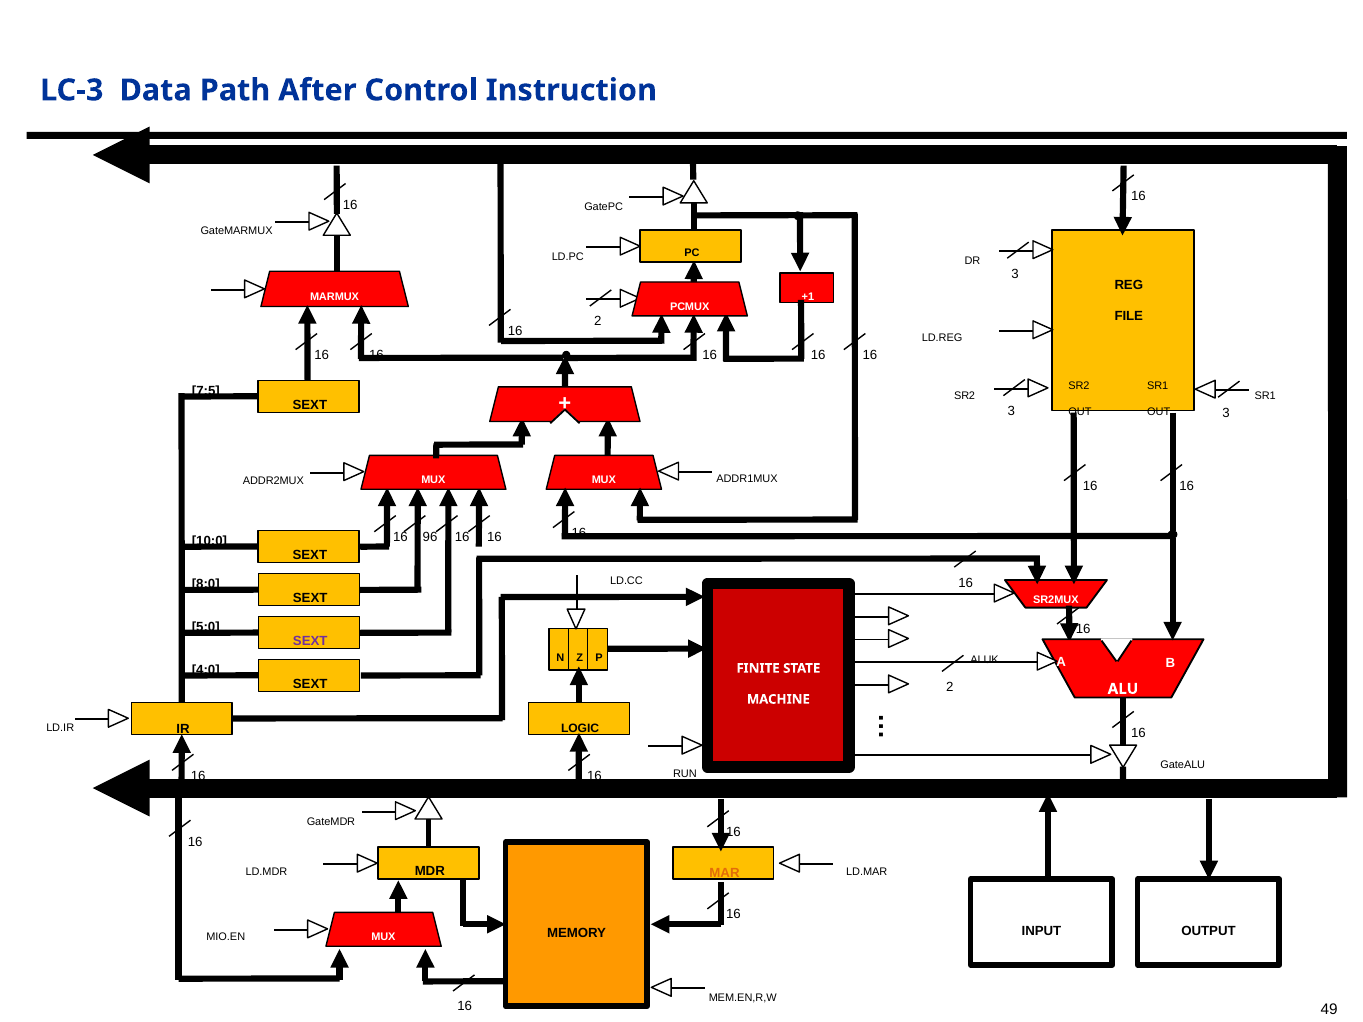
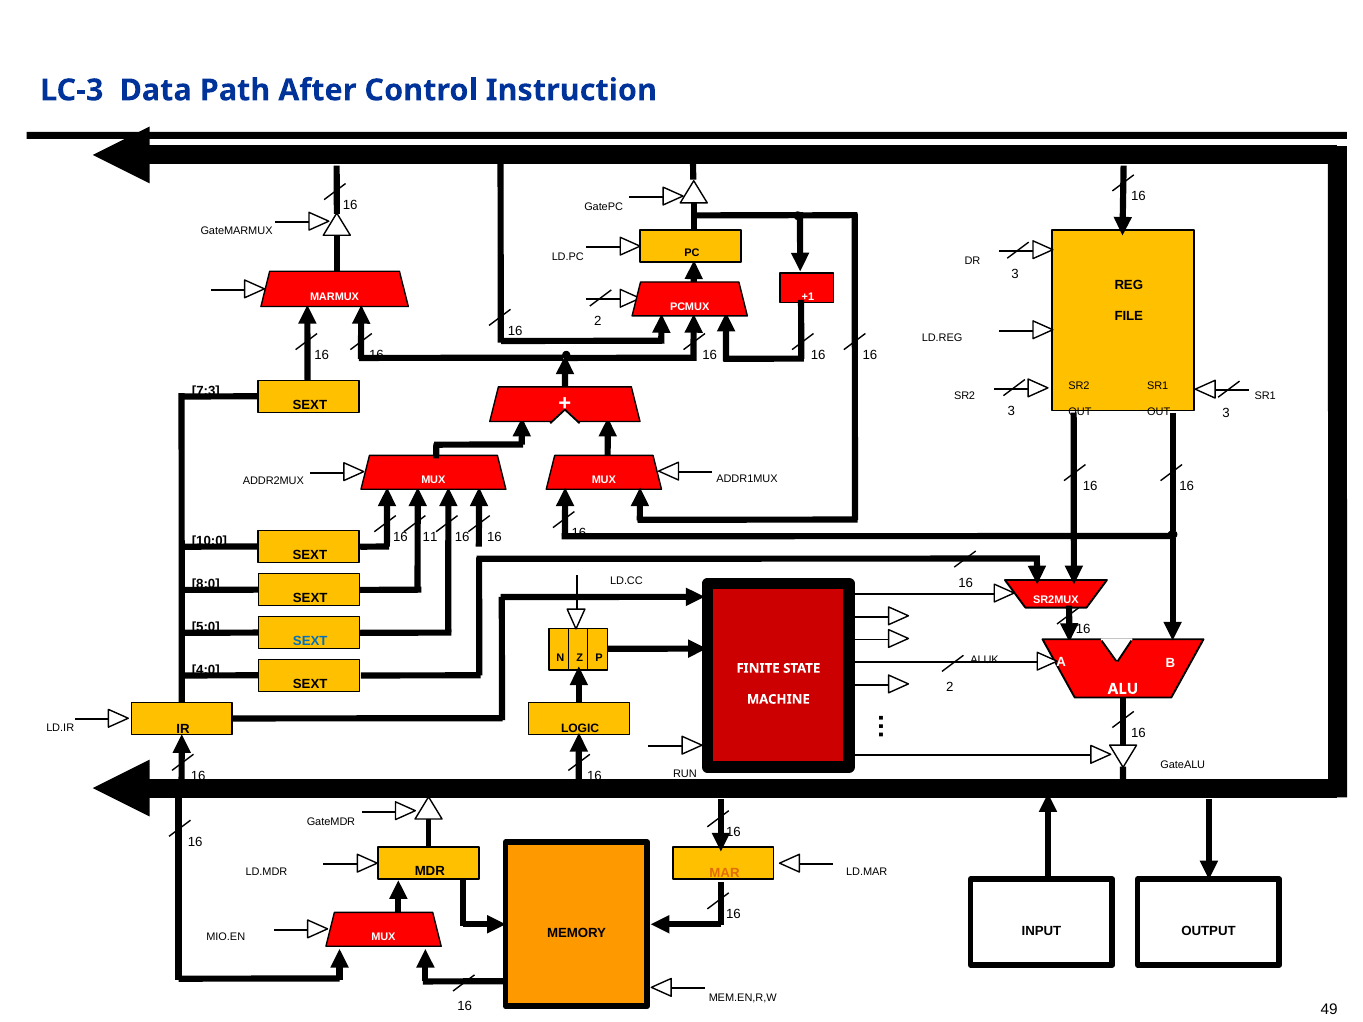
7:5: 7:5 -> 7:3 (206, 391)
96: 96 -> 11 (430, 537)
SEXT colour: purple -> blue (310, 641)
